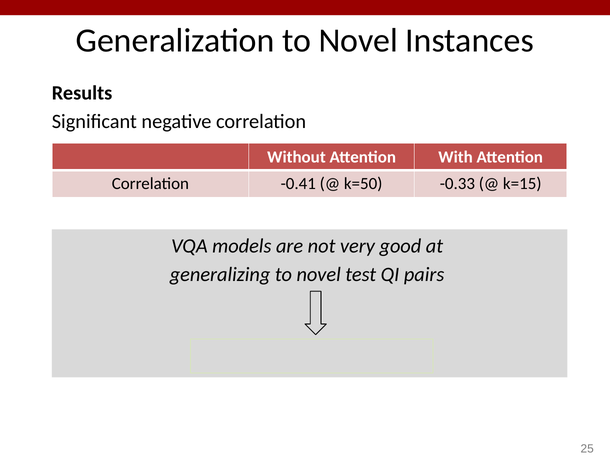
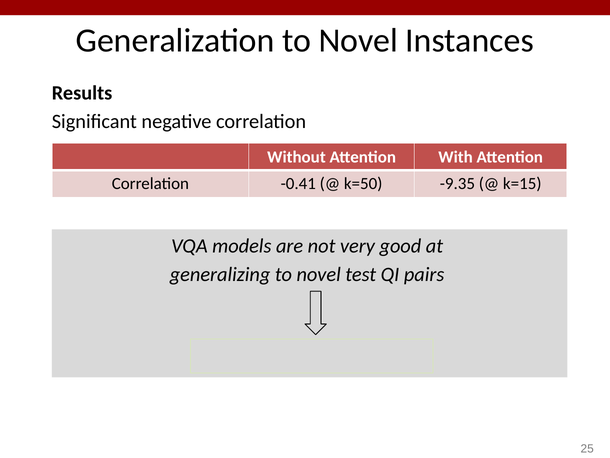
-0.33: -0.33 -> -9.35 (457, 184)
